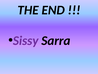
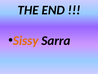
Sissy colour: purple -> orange (26, 40)
